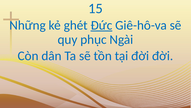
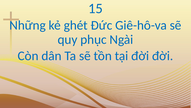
Đức underline: present -> none (101, 25)
